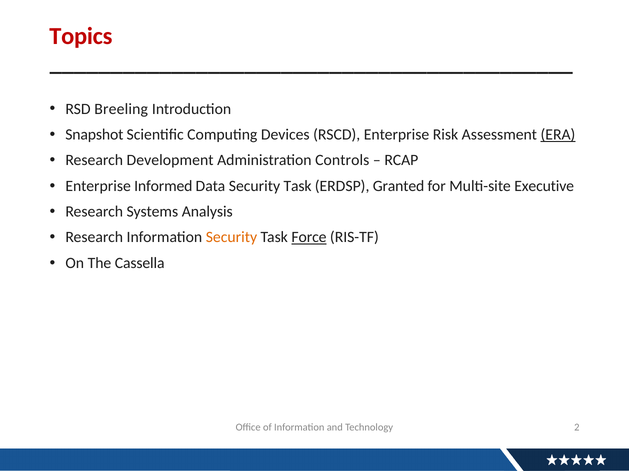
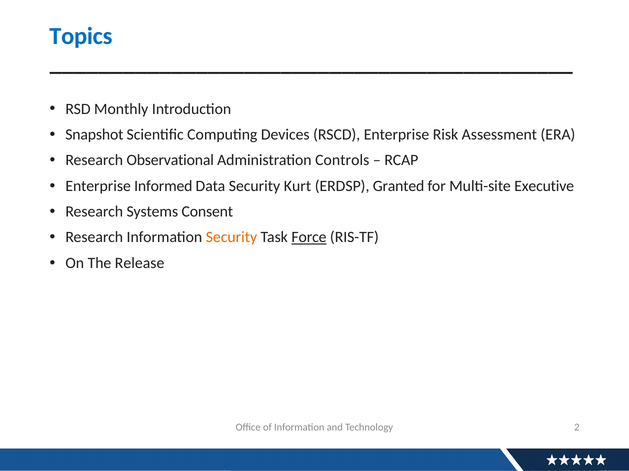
Topics colour: red -> blue (81, 36)
Breeling: Breeling -> Monthly (121, 109)
ERA underline: present -> none (558, 135)
Development: Development -> Observational (170, 161)
Data Security Task: Task -> Kurt (297, 186)
Analysis: Analysis -> Consent (207, 212)
Cassella: Cassella -> Release (140, 263)
